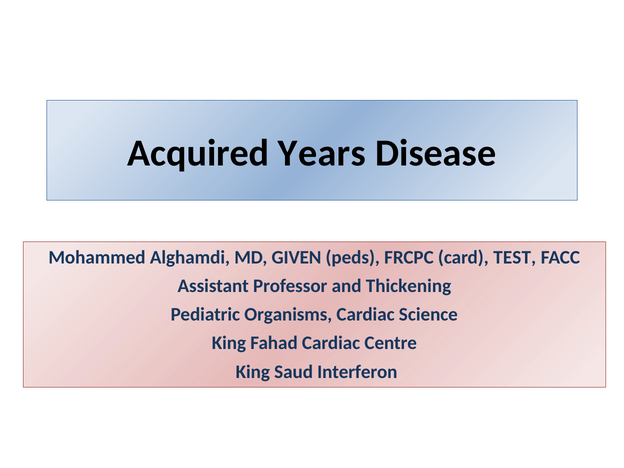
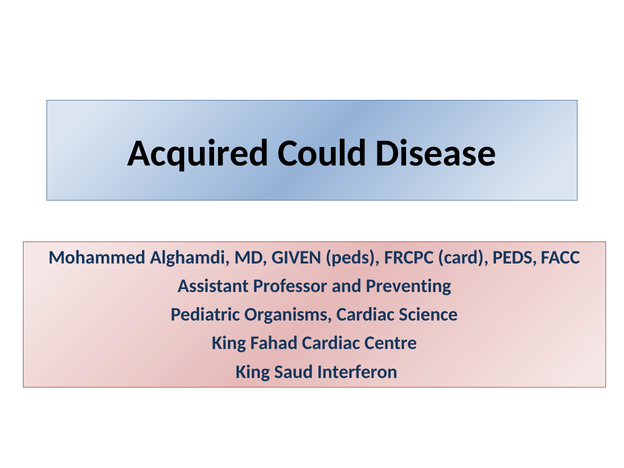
Years: Years -> Could (322, 153)
card TEST: TEST -> PEDS (515, 257)
Thickening: Thickening -> Preventing (409, 286)
